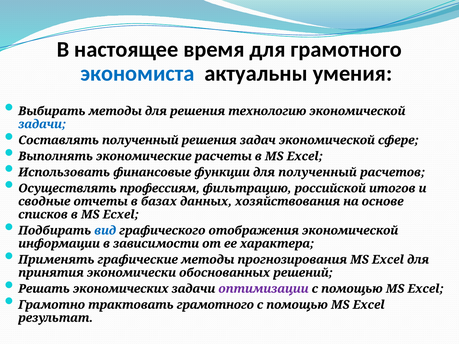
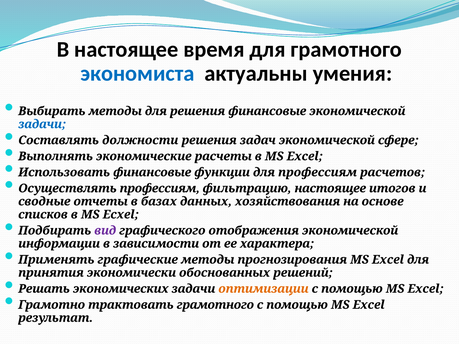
решения технологию: технологию -> финансовые (267, 111)
Составлять полученный: полученный -> должности (140, 140)
для полученный: полученный -> профессиям (318, 172)
фильтрацию российской: российской -> настоящее (330, 188)
вид colour: blue -> purple (105, 231)
оптимизации colour: purple -> orange (264, 289)
